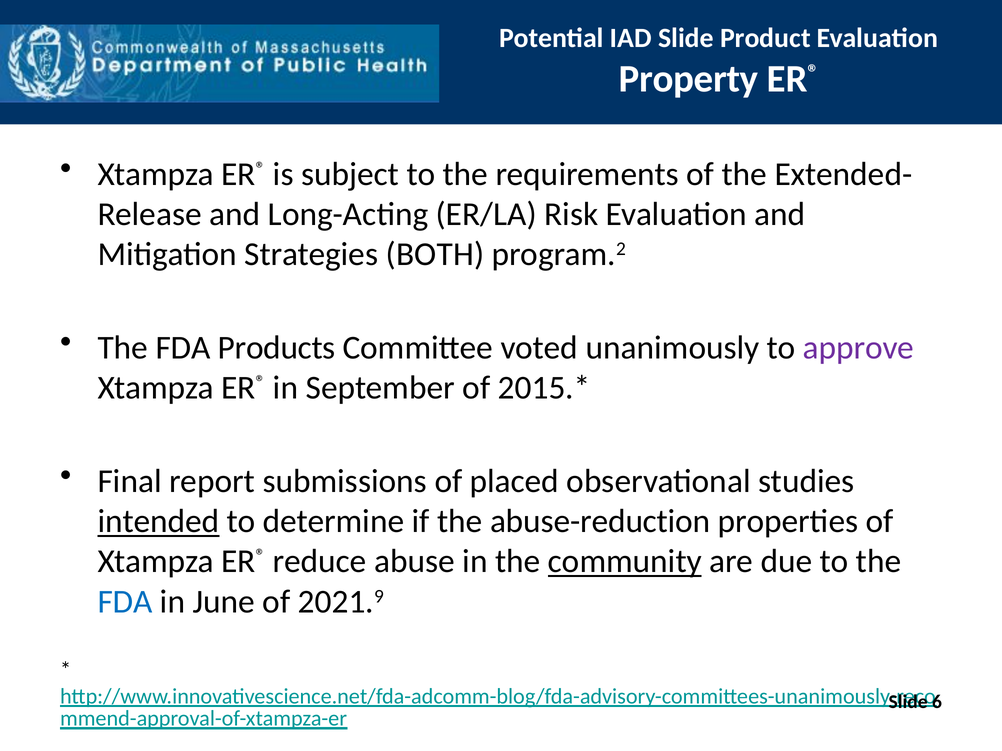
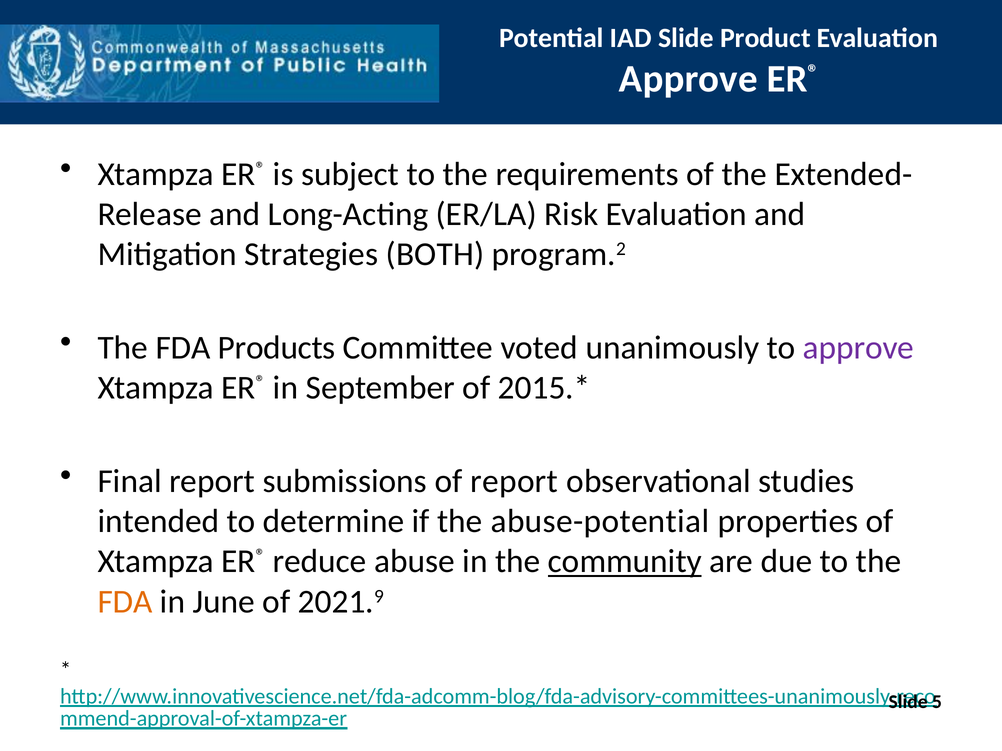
Property: Property -> Approve (688, 79)
of placed: placed -> report (514, 482)
intended underline: present -> none (159, 522)
abuse-reduction: abuse-reduction -> abuse-potential (600, 522)
FDA colour: blue -> orange (125, 602)
6: 6 -> 5 (937, 702)
